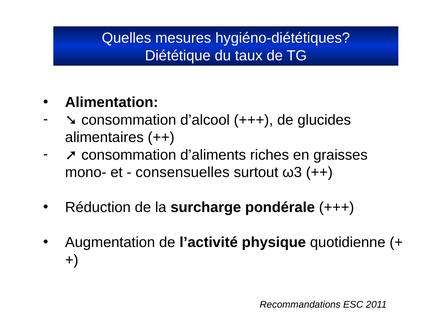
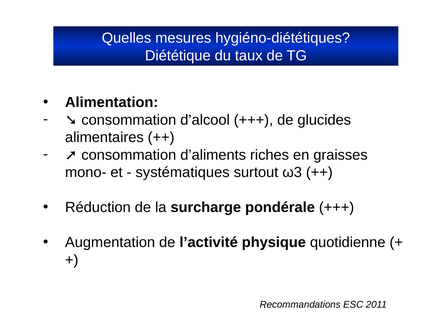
consensuelles: consensuelles -> systématiques (183, 173)
